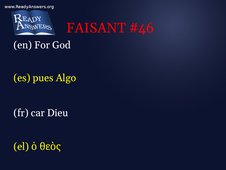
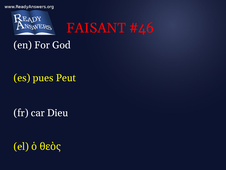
Algo: Algo -> Peut (66, 78)
